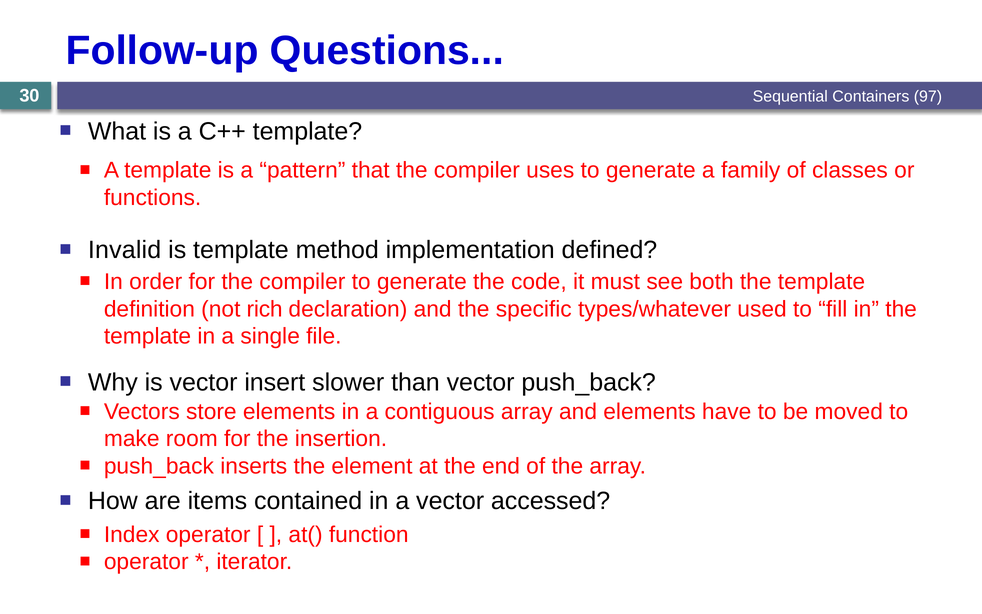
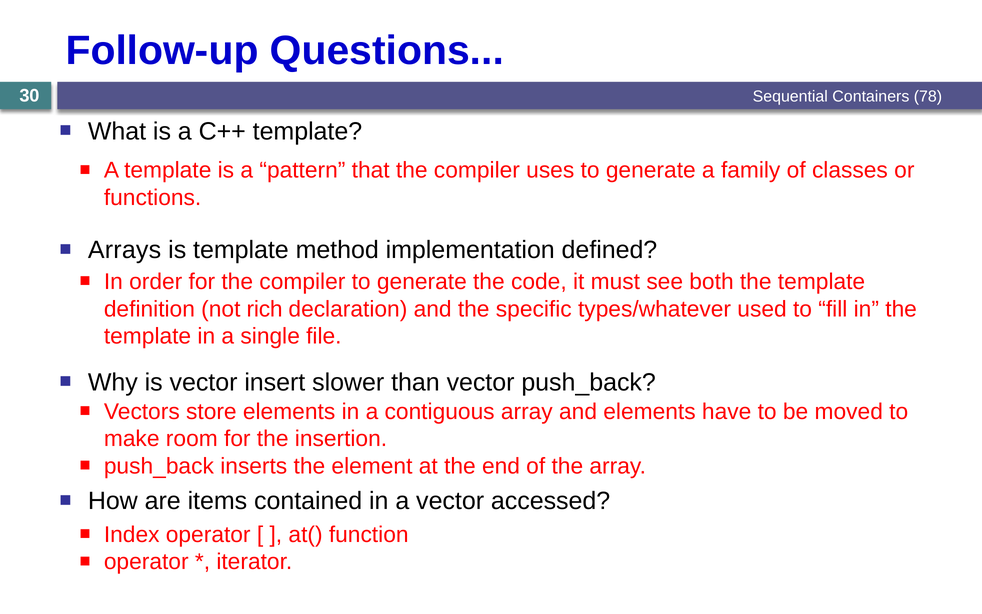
97: 97 -> 78 (928, 97)
Invalid: Invalid -> Arrays (125, 250)
